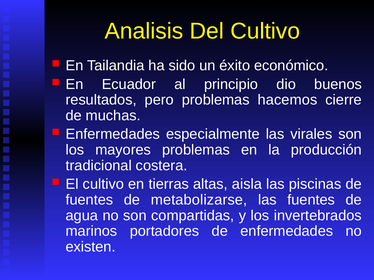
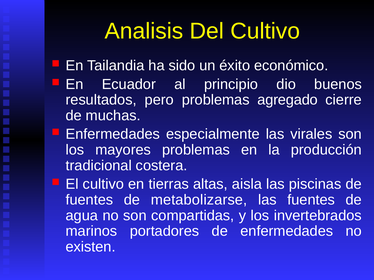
hacemos: hacemos -> agregado (288, 100)
